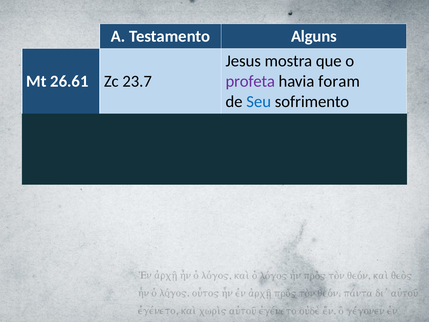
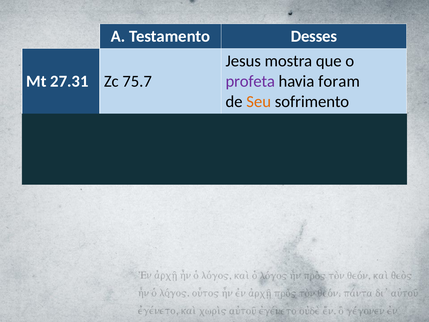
Alguns: Alguns -> Desses (314, 36)
26.61: 26.61 -> 27.31 (69, 81)
23.7: 23.7 -> 75.7 (137, 81)
Seu colour: blue -> orange (259, 102)
